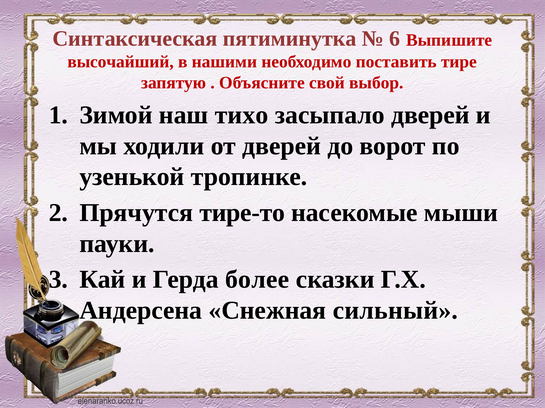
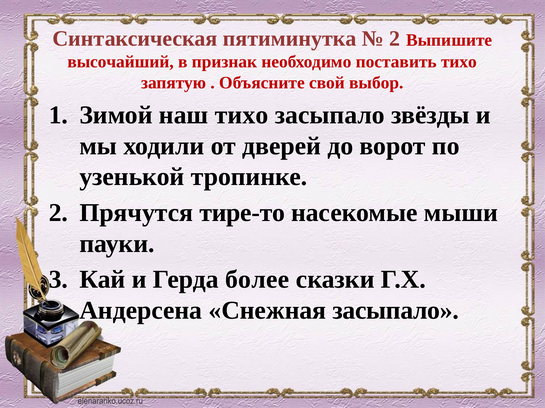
6: 6 -> 2 (395, 39)
нашими: нашими -> признак (224, 62)
поставить тире: тире -> тихо (459, 62)
засыпало дверей: дверей -> звёзды (430, 115)
Снежная сильный: сильный -> засыпало (396, 311)
